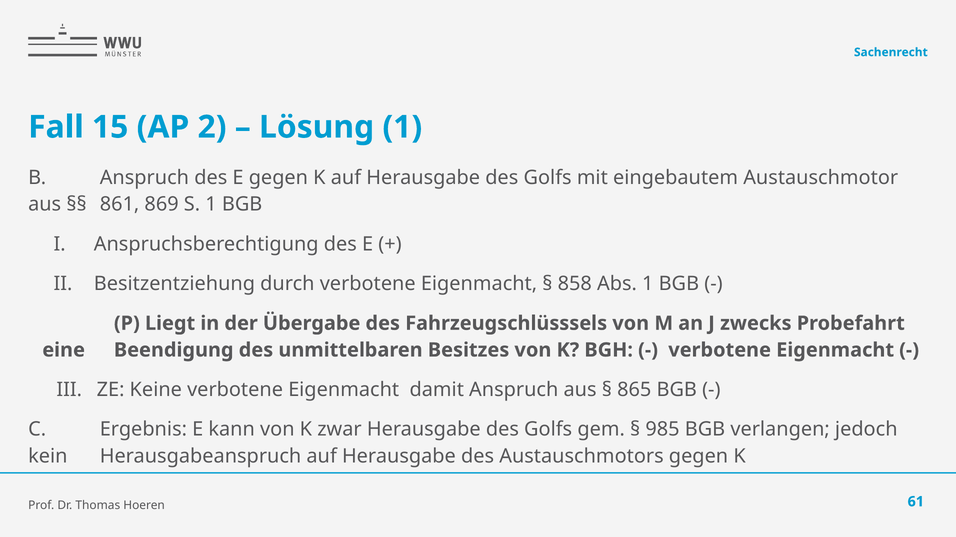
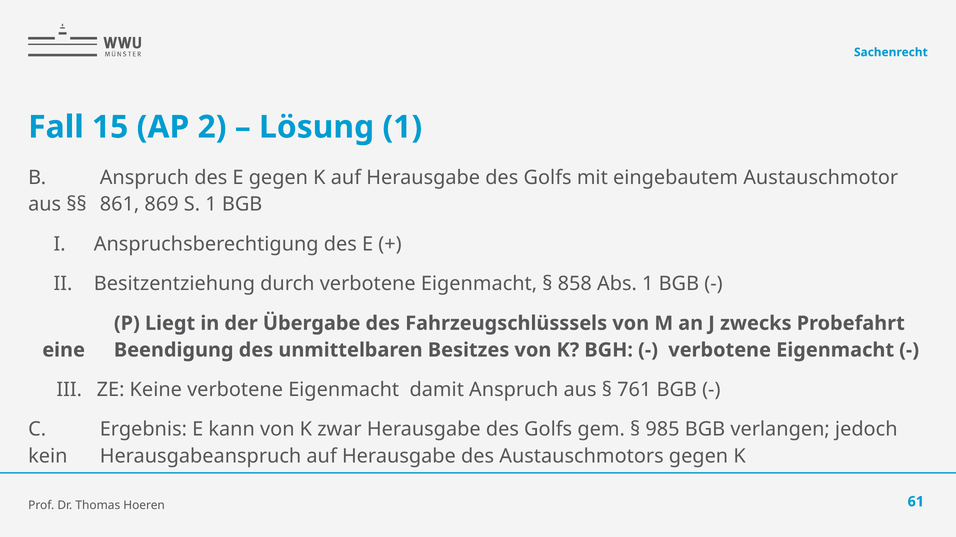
865: 865 -> 761 (634, 390)
